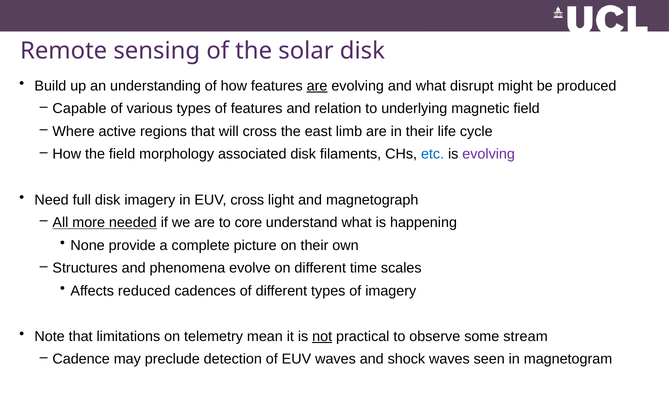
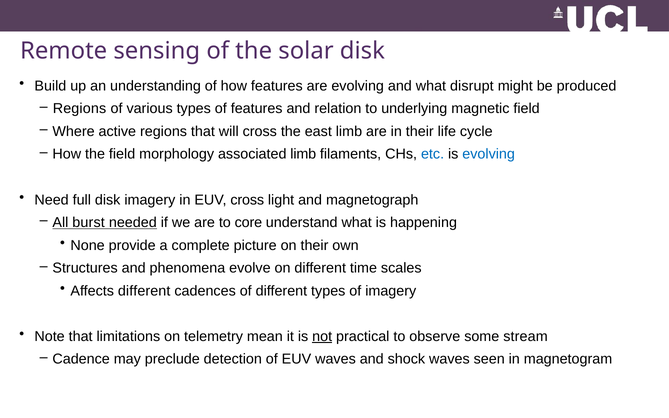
are underline: present -> none (317, 86)
Capable: Capable -> Regions (79, 109)
associated disk: disk -> limb (303, 154)
evolving colour: purple -> blue (489, 154)
more: more -> burst (89, 223)
Affects reduced: reduced -> different (144, 291)
